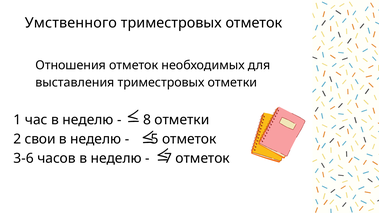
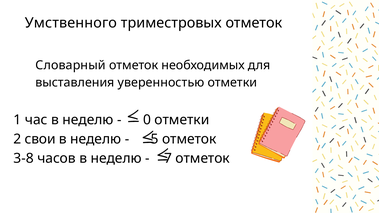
Отношения: Отношения -> Словарный (71, 65)
выставления триместровых: триместровых -> уверенностью (161, 83)
8: 8 -> 0 (147, 120)
3-6: 3-6 -> 3-8 (24, 158)
